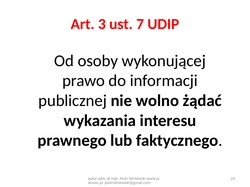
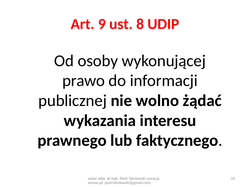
3: 3 -> 9 (102, 24)
7: 7 -> 8 (140, 24)
